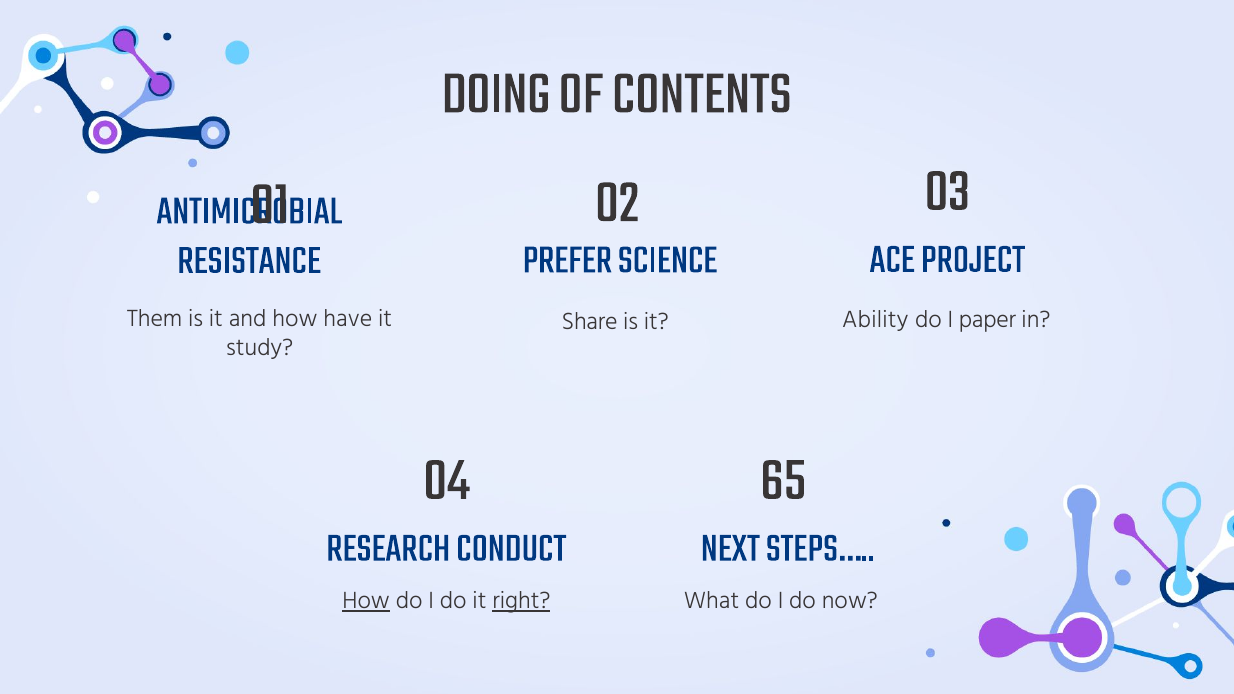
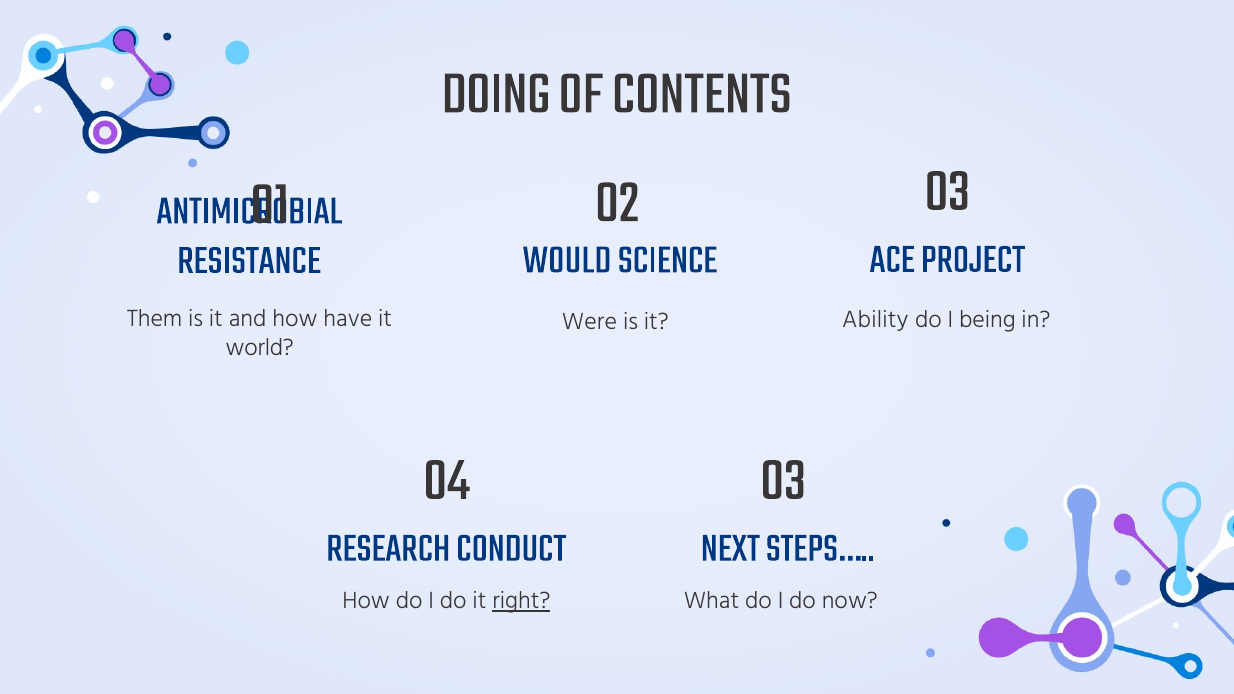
PREFER: PREFER -> WOULD (567, 259)
paper: paper -> being (987, 320)
Share: Share -> Were (589, 322)
study: study -> world (260, 348)
04 65: 65 -> 03 (783, 479)
How underline: present -> none (366, 601)
